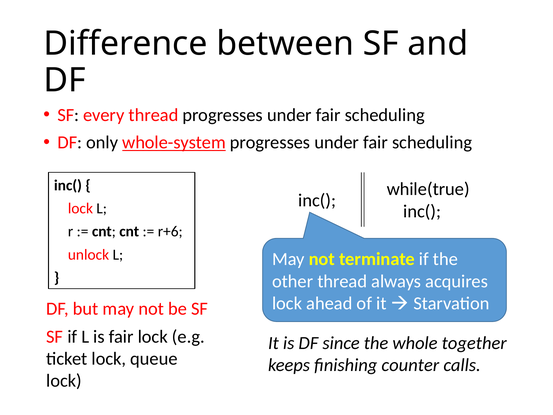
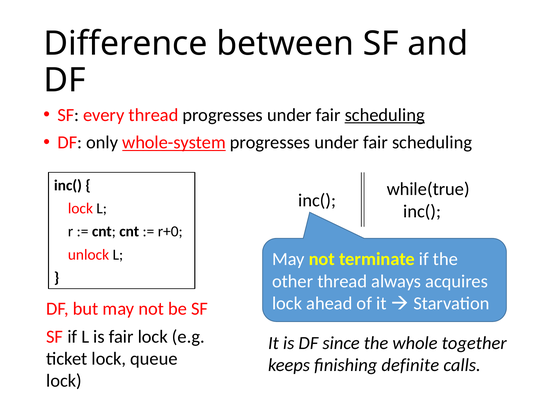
scheduling underline: none -> present (385, 115)
r+6: r+6 -> r+0 (170, 231)
counter: counter -> definite (410, 365)
